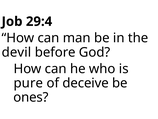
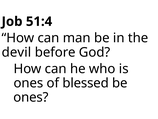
29:4: 29:4 -> 51:4 (39, 21)
pure: pure -> ones (28, 83)
deceive: deceive -> blessed (86, 83)
